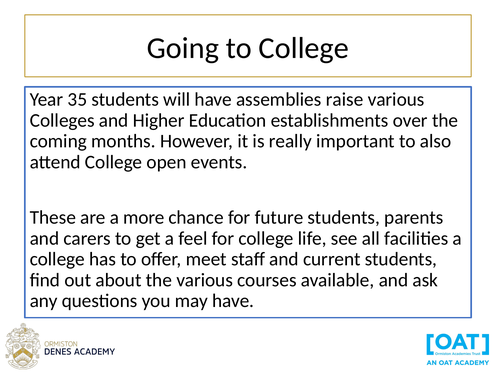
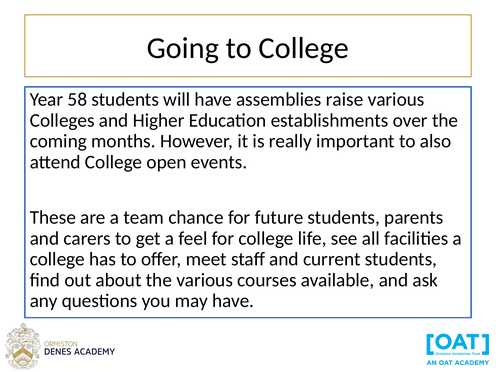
35: 35 -> 58 (77, 100)
more: more -> team (144, 218)
